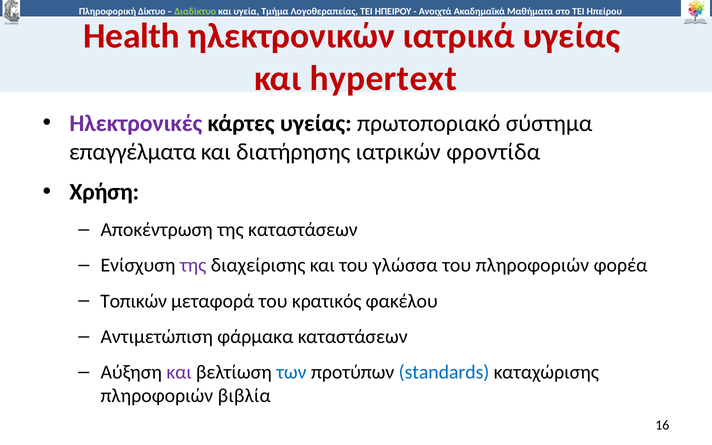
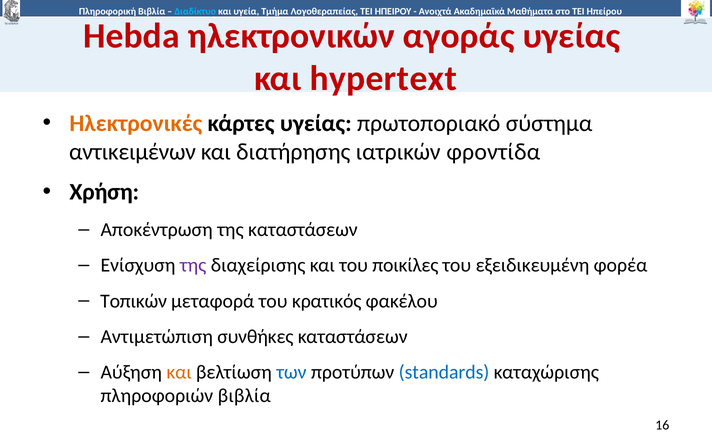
Δίκτυο: Δίκτυο -> Βιβλία (152, 12)
Διαδίκτυο colour: light green -> light blue (195, 12)
Health: Health -> Hebda (131, 36)
ιατρικά: ιατρικά -> αγοράς (459, 36)
Ηλεκτρονικές colour: purple -> orange (136, 123)
επαγγέλματα: επαγγέλματα -> αντικειμένων (133, 152)
γλώσσα: γλώσσα -> ποικίλες (405, 265)
του πληροφοριών: πληροφοριών -> εξειδικευμένη (532, 265)
φάρμακα: φάρμακα -> συνθήκες (255, 337)
και colour: purple -> orange (179, 372)
